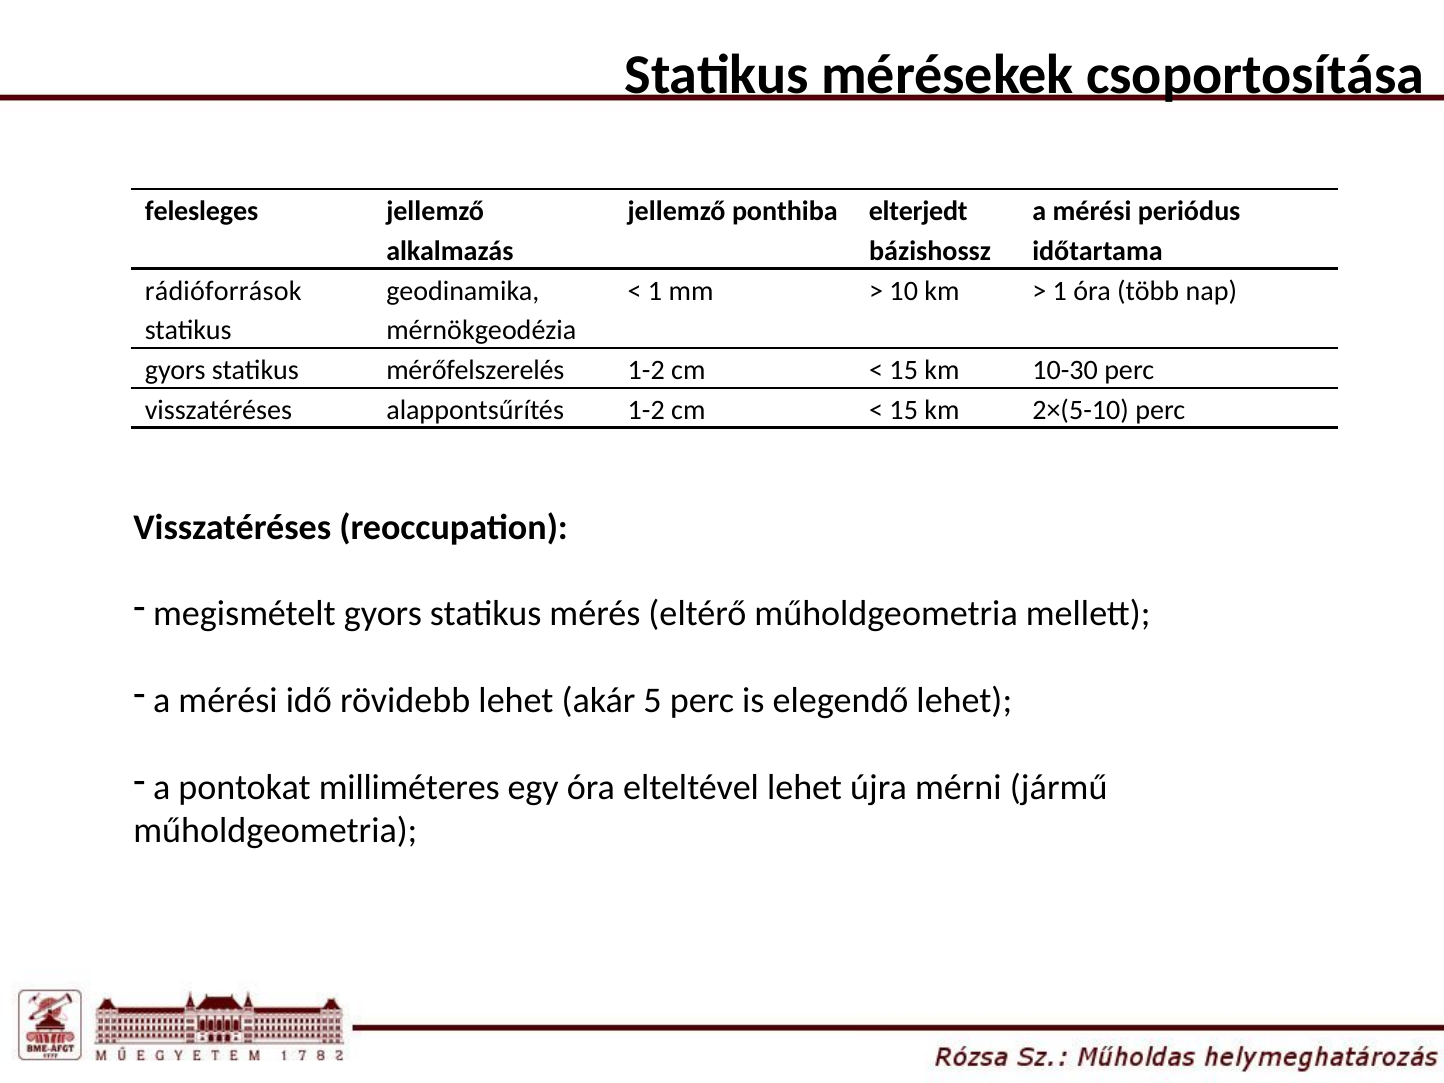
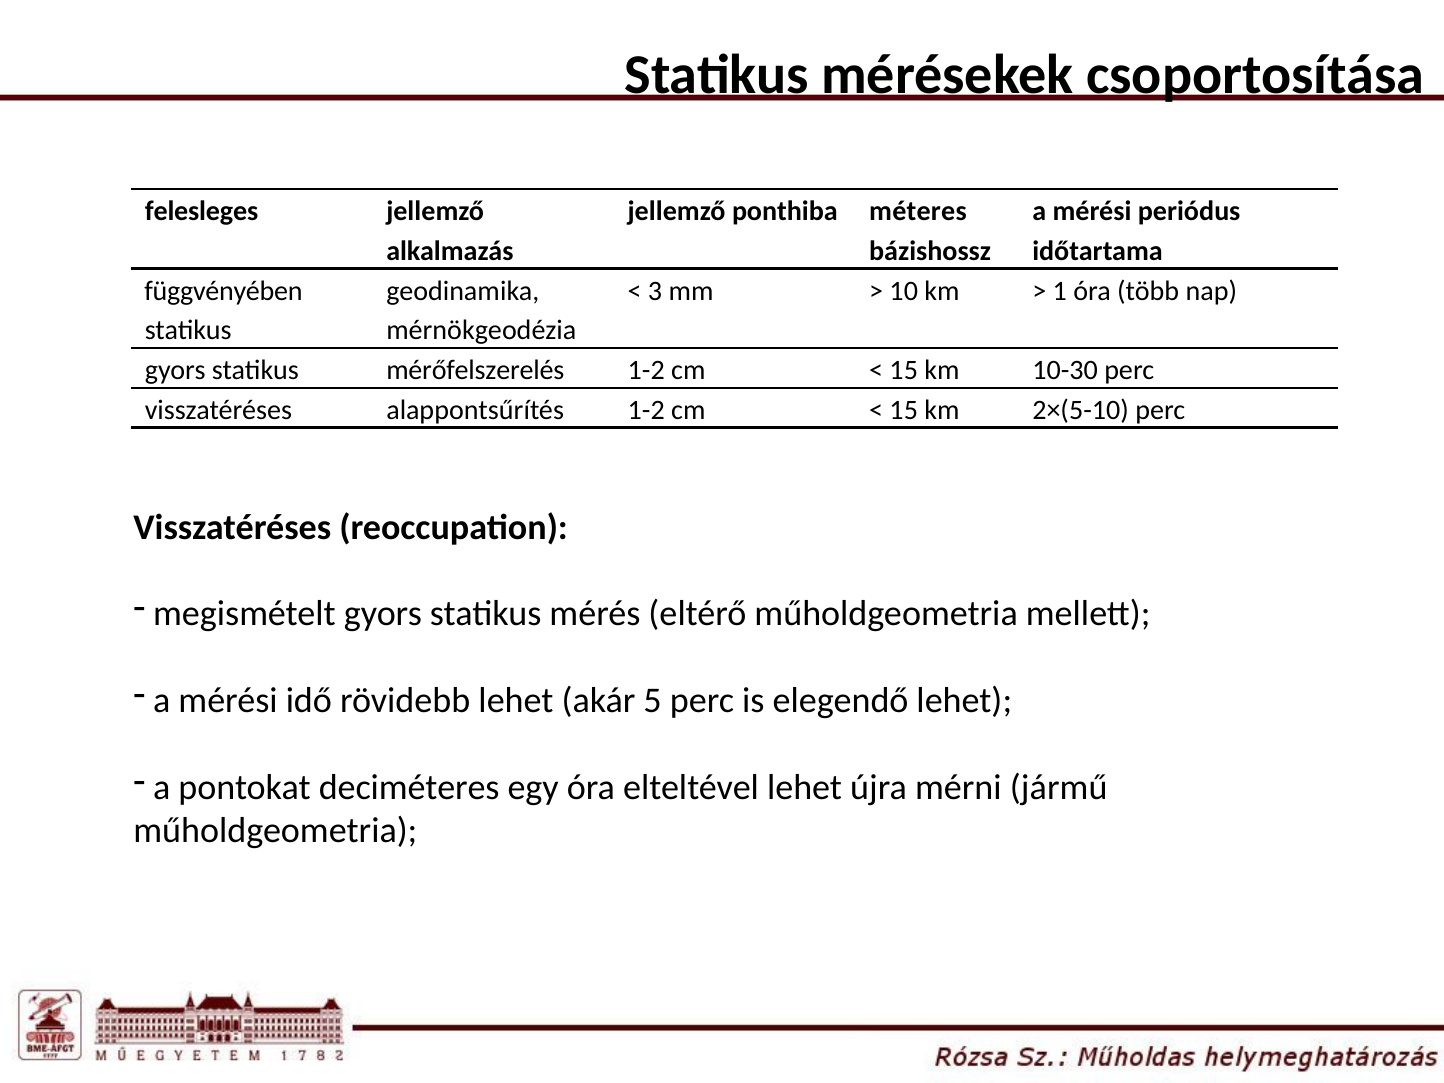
elterjedt: elterjedt -> méteres (918, 212)
rádióforrások: rádióforrások -> függvényében (223, 291)
1: 1 -> 3 (655, 291)
milliméteres: milliméteres -> deciméteres (409, 787)
